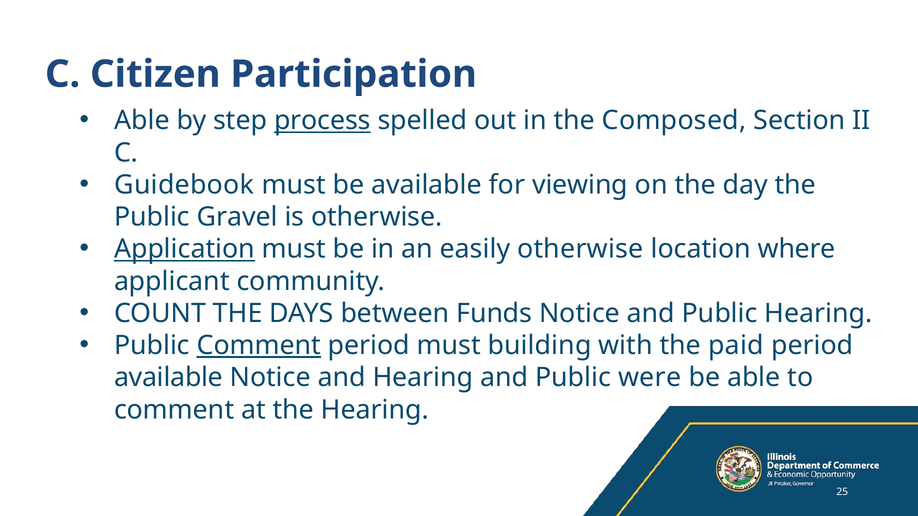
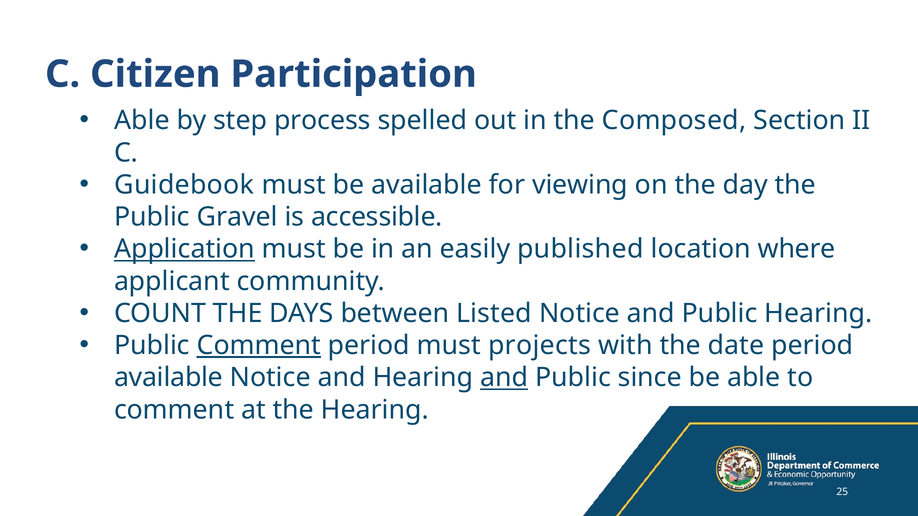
process underline: present -> none (322, 121)
is otherwise: otherwise -> accessible (377, 217)
easily otherwise: otherwise -> published (580, 249)
Funds: Funds -> Listed (494, 314)
building: building -> projects (540, 346)
paid: paid -> date (736, 346)
and underline: none -> present (504, 378)
were: were -> since (650, 378)
